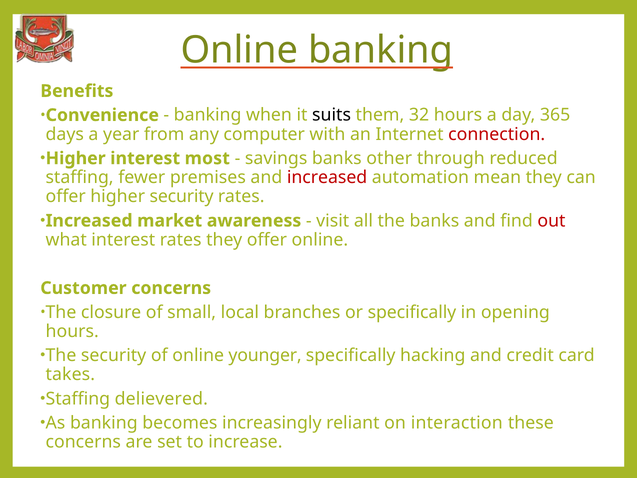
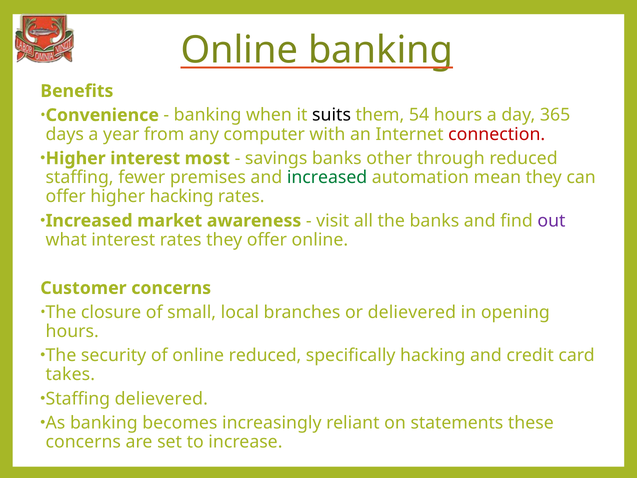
32: 32 -> 54 (419, 115)
increased colour: red -> green (327, 177)
higher security: security -> hacking (182, 197)
out colour: red -> purple (551, 221)
or specifically: specifically -> delievered (412, 312)
online younger: younger -> reduced (265, 355)
interaction: interaction -> statements (457, 423)
